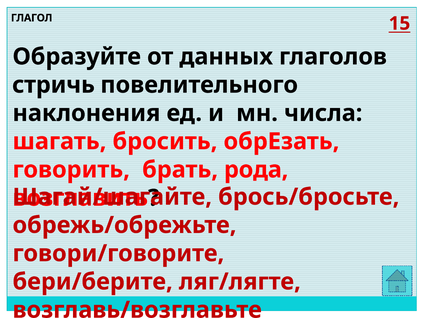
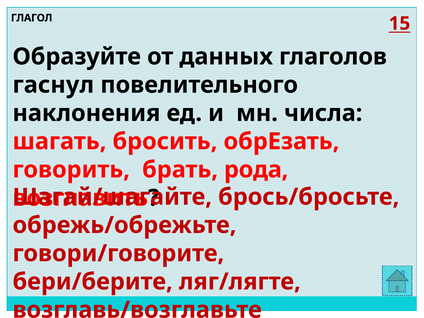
стричь: стричь -> гаснул (53, 85)
